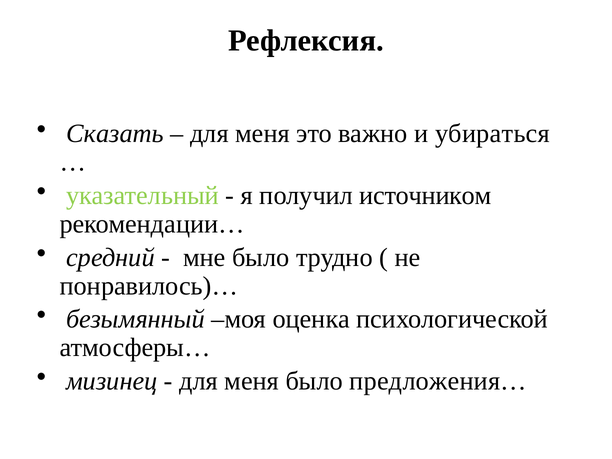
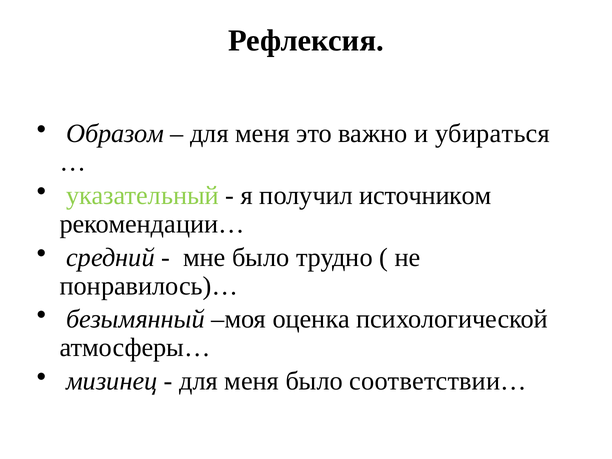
Сказать: Сказать -> Образом (115, 134)
предложения…: предложения… -> соответствии… (438, 381)
